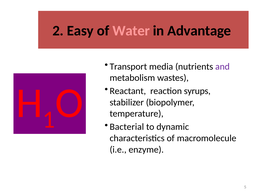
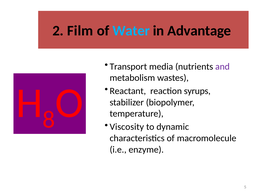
Easy: Easy -> Film (80, 31)
Water colour: pink -> light blue (131, 31)
1: 1 -> 8 (49, 120)
Bacterial: Bacterial -> Viscosity (127, 127)
